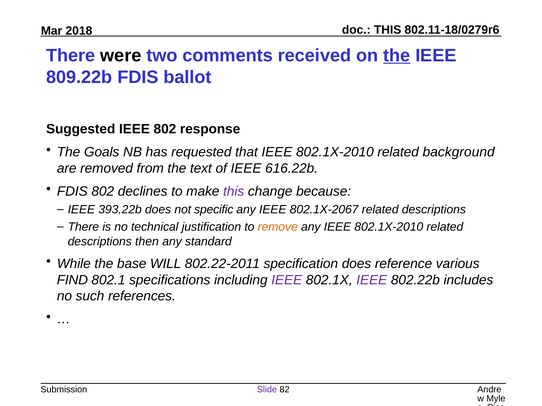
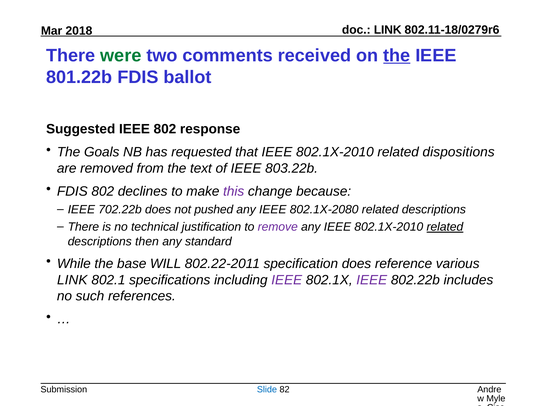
THIS: THIS -> LINK (388, 30)
were colour: black -> green (121, 55)
809.22b: 809.22b -> 801.22b (79, 77)
background: background -> dispositions (459, 152)
616.22b: 616.22b -> 803.22b (292, 169)
393.22b: 393.22b -> 702.22b (120, 210)
specific: specific -> pushed (214, 210)
802.1X-2067: 802.1X-2067 -> 802.1X-2080 (324, 210)
remove colour: orange -> purple (278, 227)
related underline: none -> present (445, 227)
FIND: FIND -> LINK (72, 280)
Slide colour: purple -> blue (267, 390)
